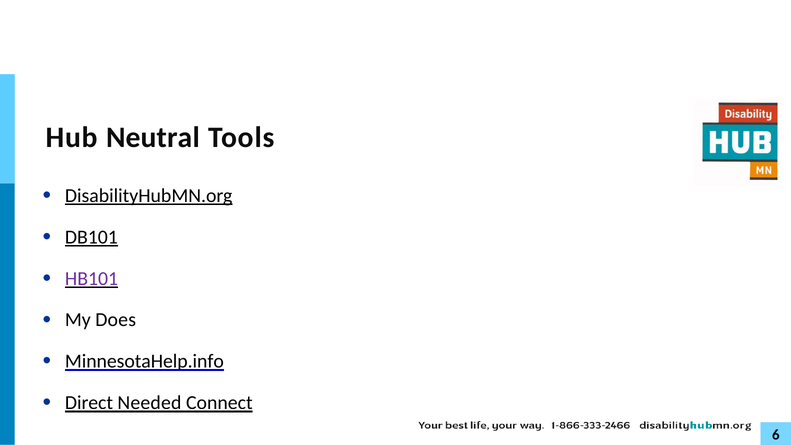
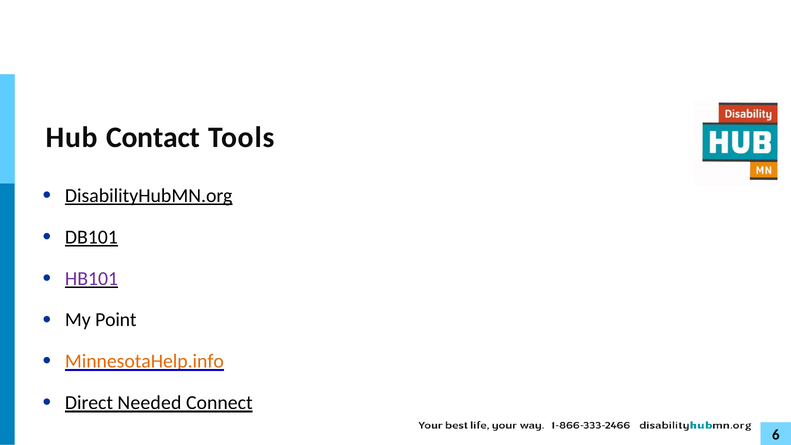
Neutral: Neutral -> Contact (153, 138)
Does: Does -> Point (116, 320)
MinnesotaHelp.info colour: black -> orange (144, 361)
